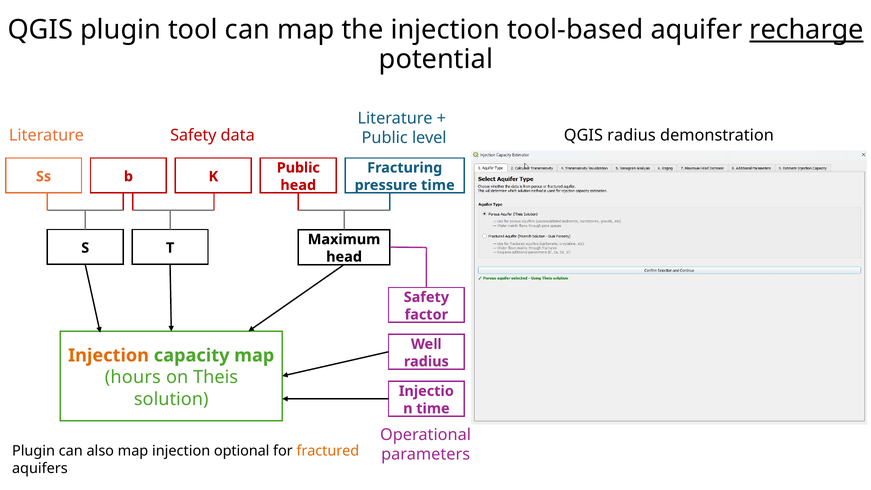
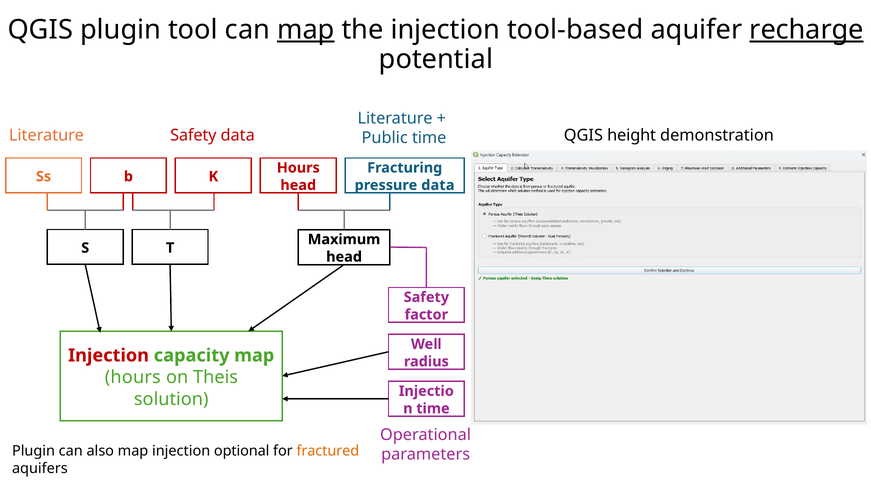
map underline: none -> present (306, 30)
QGIS radius: radius -> height (632, 135)
Public level: level -> time (429, 138)
Public: Public -> Hours (298, 168)
pressure time: time -> data (438, 185)
Injection colour: orange -> red (109, 355)
